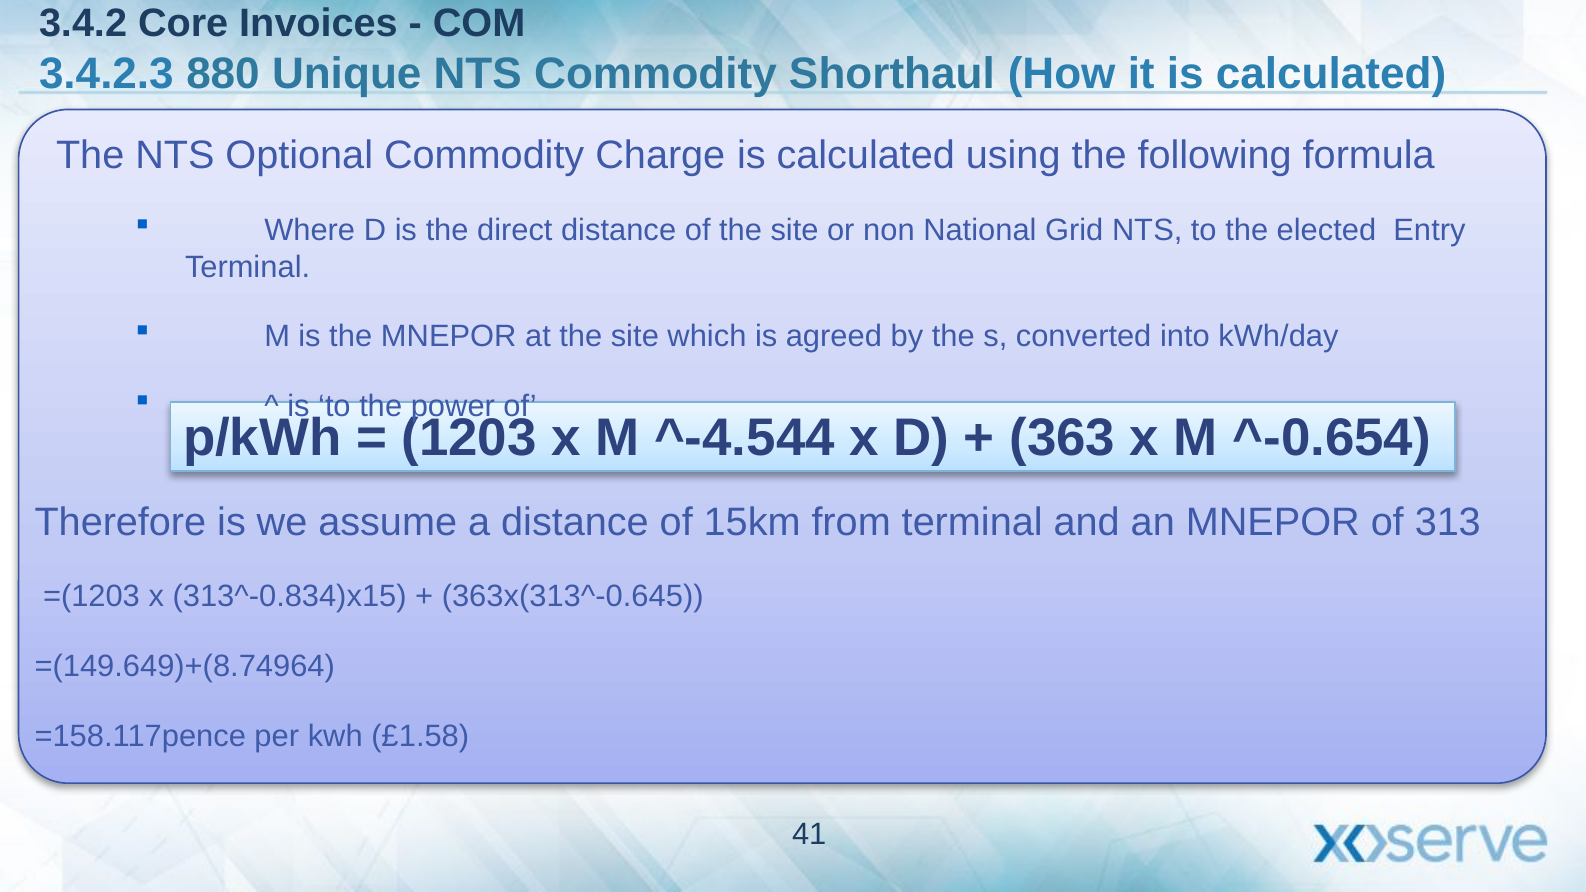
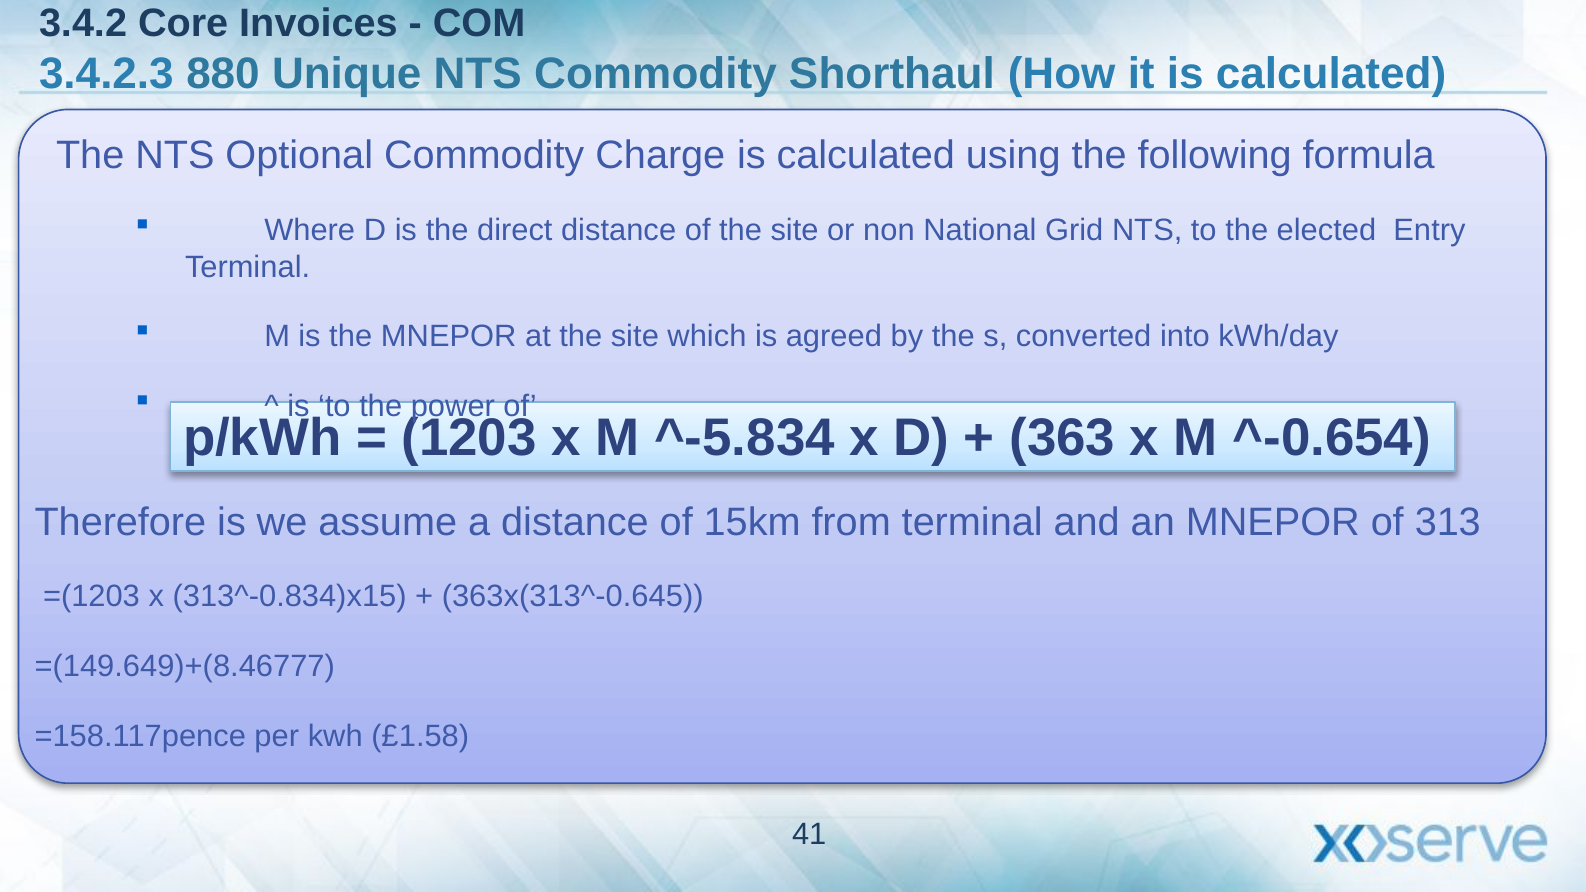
^-4.544: ^-4.544 -> ^-5.834 (744, 438)
=(149.649)+(8.74964: =(149.649)+(8.74964 -> =(149.649)+(8.46777 (185, 666)
